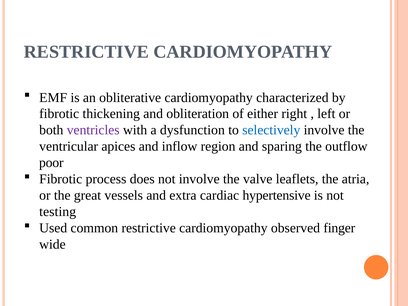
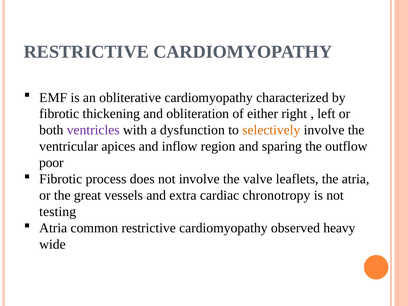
selectively colour: blue -> orange (271, 130)
hypertensive: hypertensive -> chronotropy (276, 195)
Used: Used -> Atria (53, 228)
finger: finger -> heavy (339, 228)
